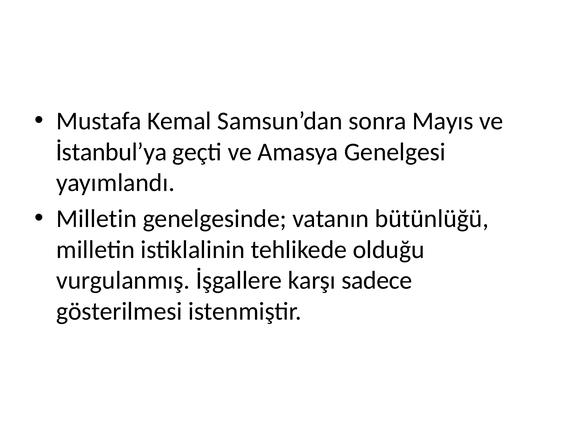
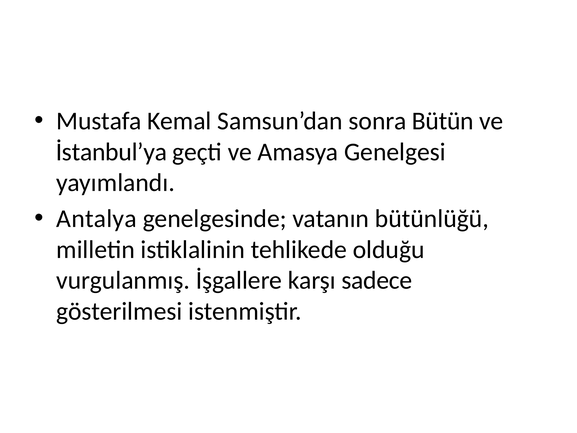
Mayıs: Mayıs -> Bütün (443, 121)
Milletin: Milletin -> Antalya (96, 219)
